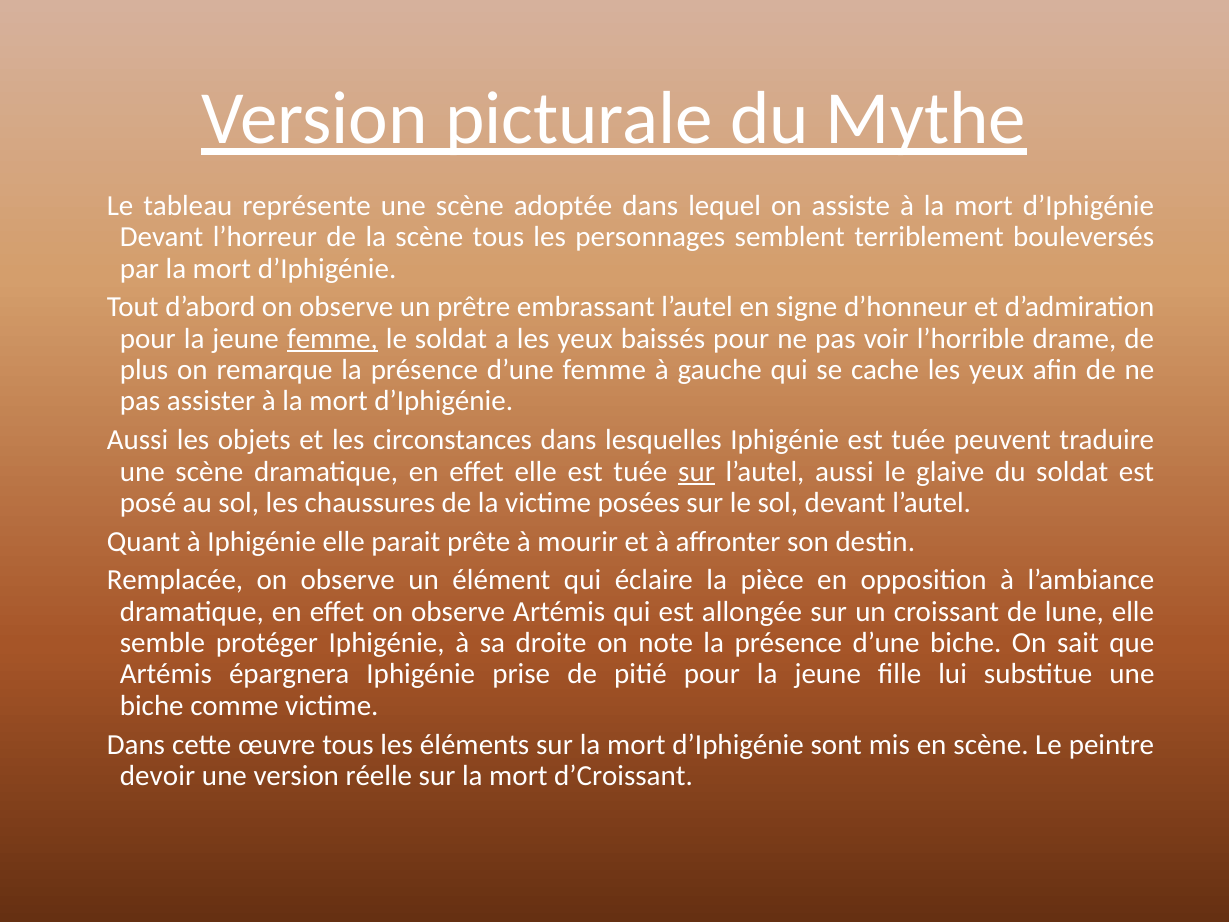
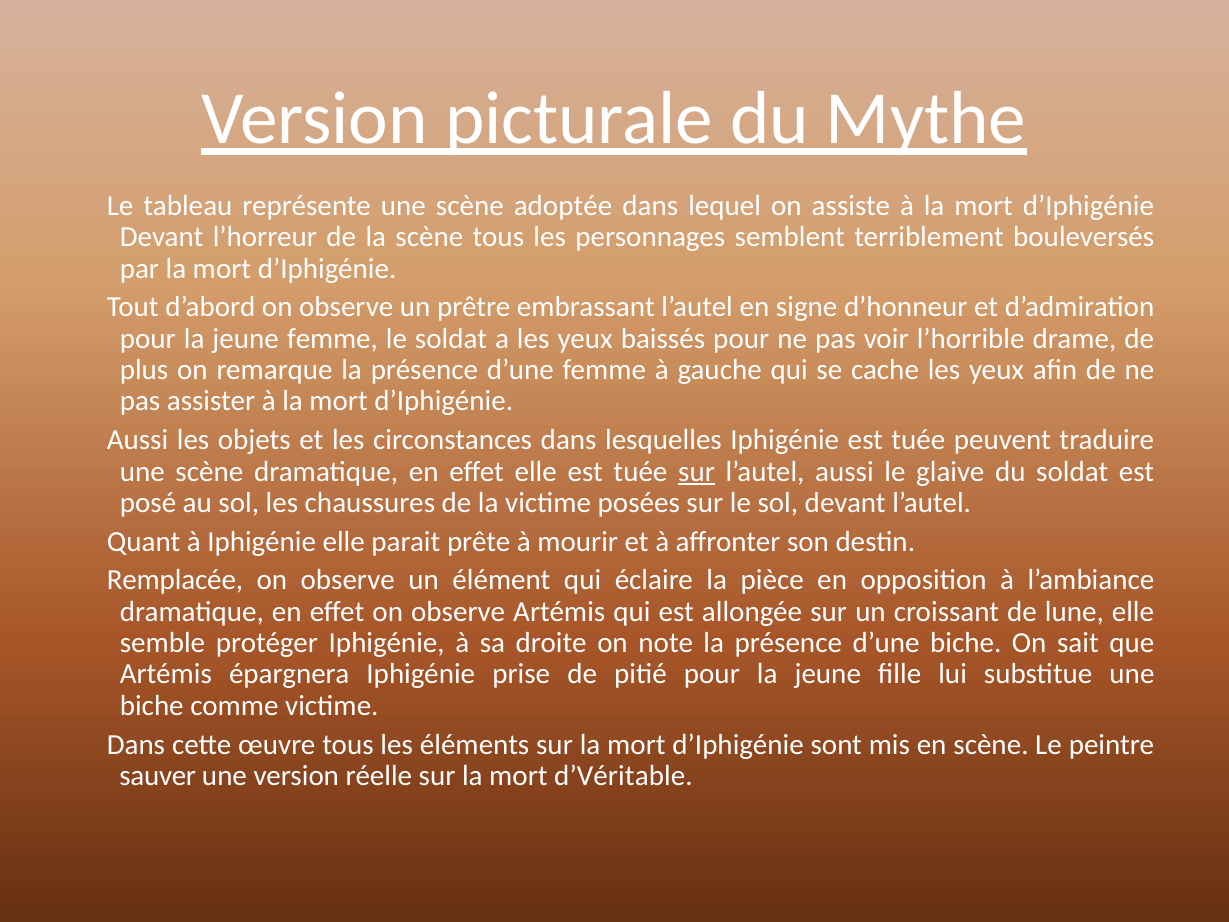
femme underline: present -> none (332, 339)
devoir: devoir -> sauver (158, 776)
d’Croissant: d’Croissant -> d’Véritable (623, 776)
